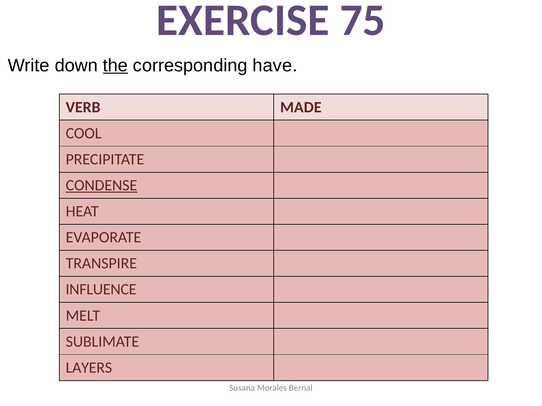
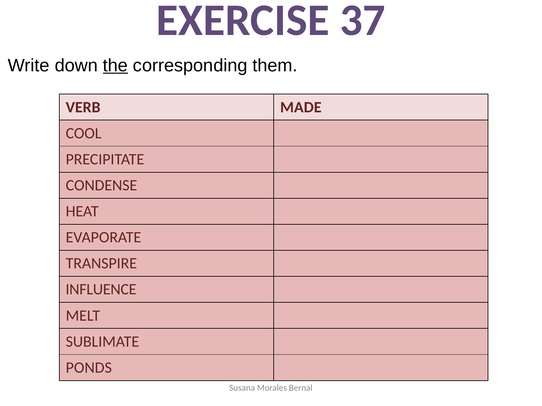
75: 75 -> 37 (363, 20)
have: have -> them (275, 66)
CONDENSE underline: present -> none (101, 185)
LAYERS: LAYERS -> PONDS (89, 368)
